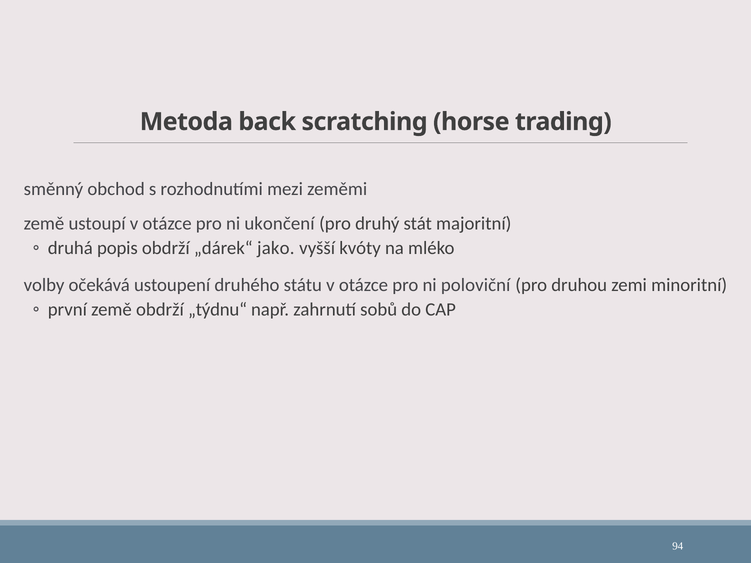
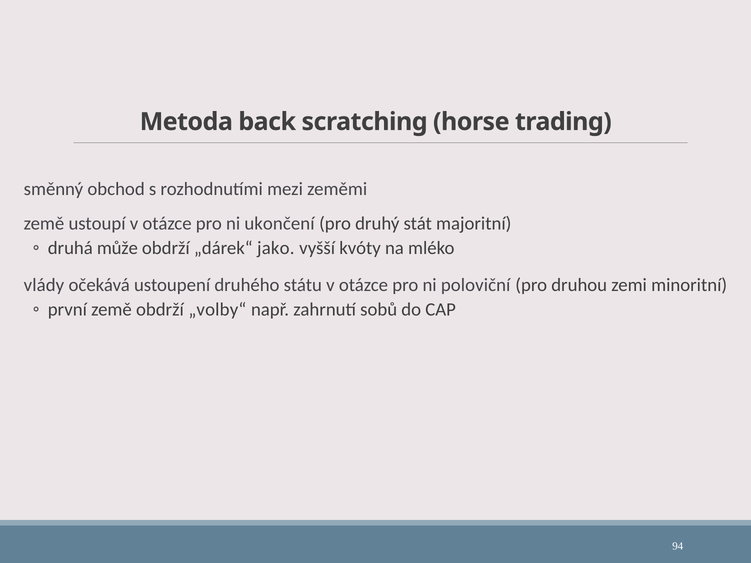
popis: popis -> může (117, 248)
volby: volby -> vlády (44, 285)
„týdnu“: „týdnu“ -> „volby“ (217, 310)
